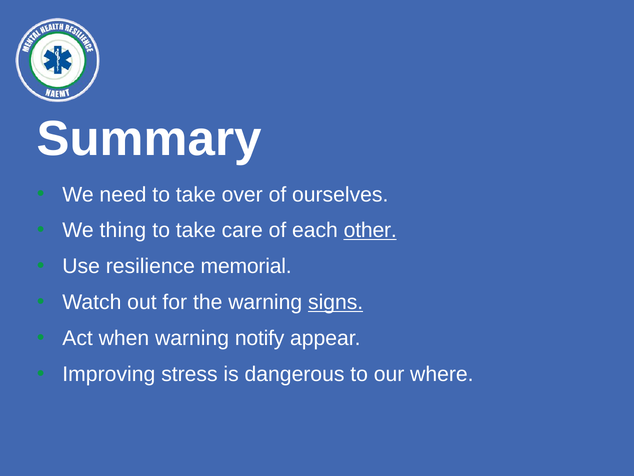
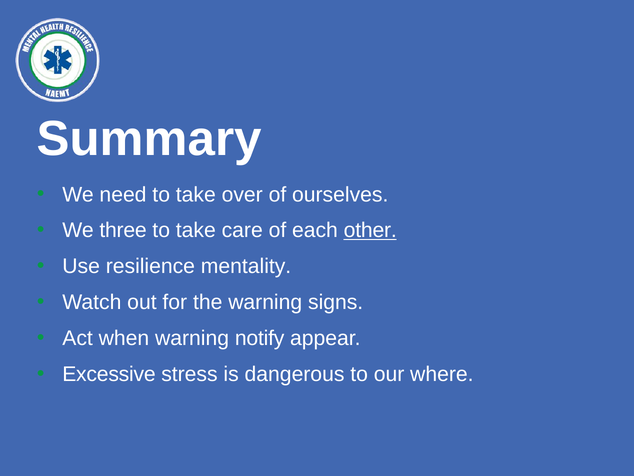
thing: thing -> three (123, 230)
memorial: memorial -> mentality (246, 266)
signs underline: present -> none (336, 302)
Improving: Improving -> Excessive (109, 374)
